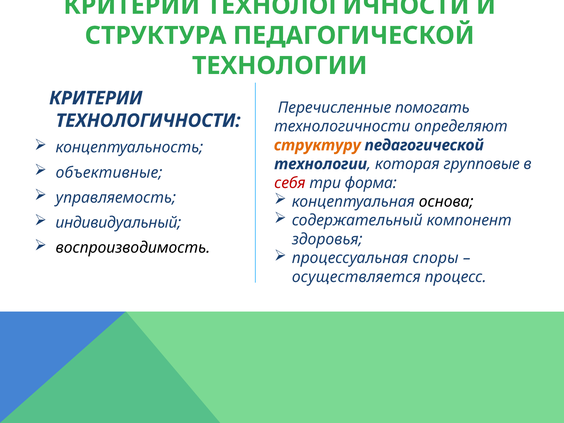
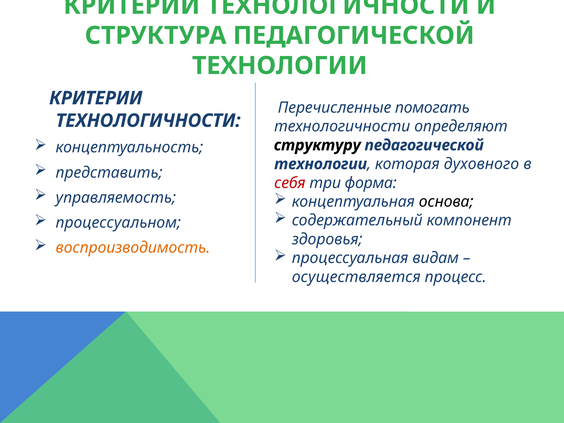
структуру colour: orange -> black (317, 145)
групповые: групповые -> духовного (481, 164)
объективные: объективные -> представить (109, 173)
индивидуальный: индивидуальный -> процессуальном (118, 223)
воспроизводимость colour: black -> orange (133, 248)
споры: споры -> видам (436, 258)
